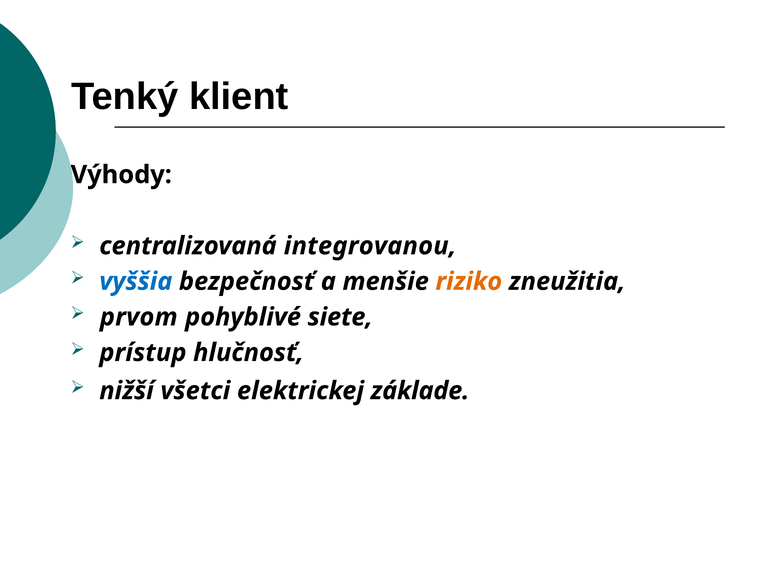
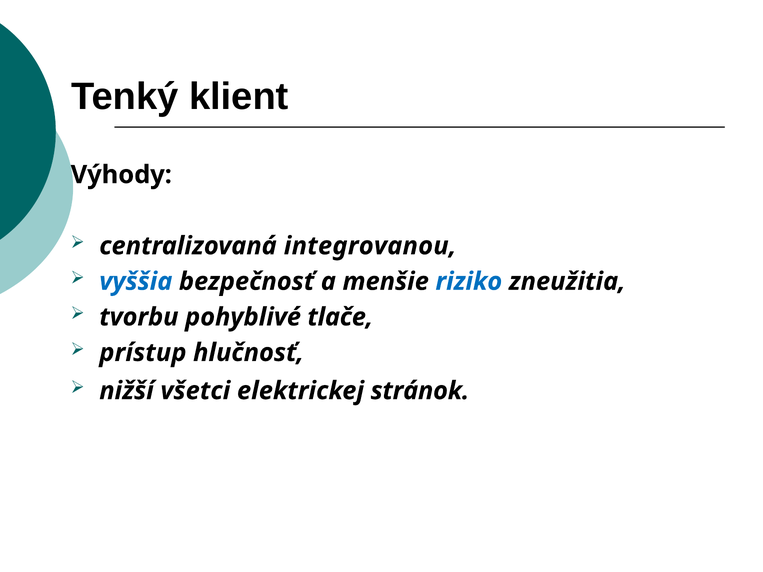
riziko colour: orange -> blue (469, 282)
prvom: prvom -> tvorbu (139, 317)
siete: siete -> tlače (340, 317)
základe: základe -> stránok (420, 391)
